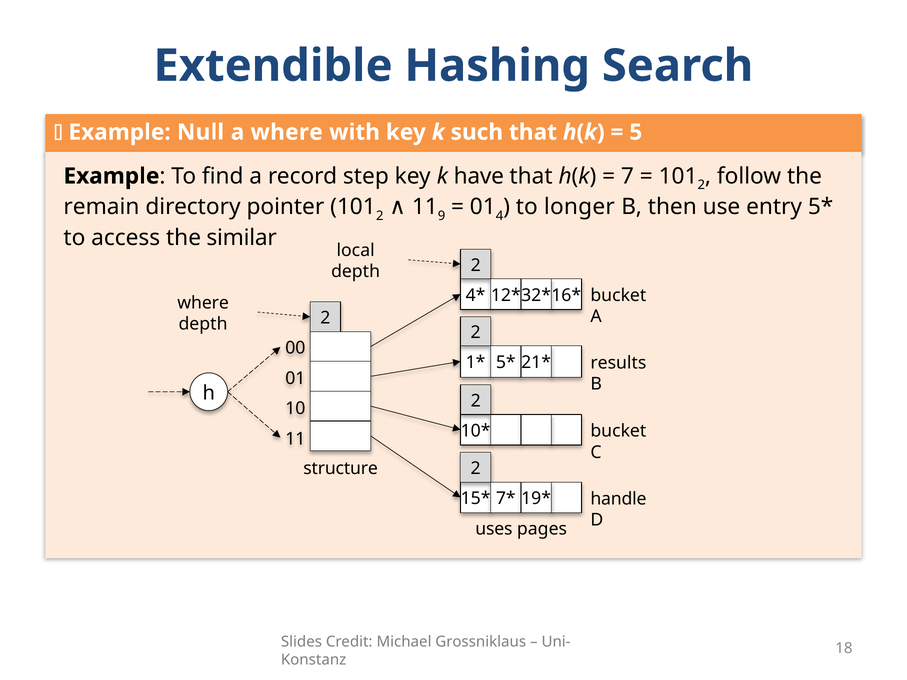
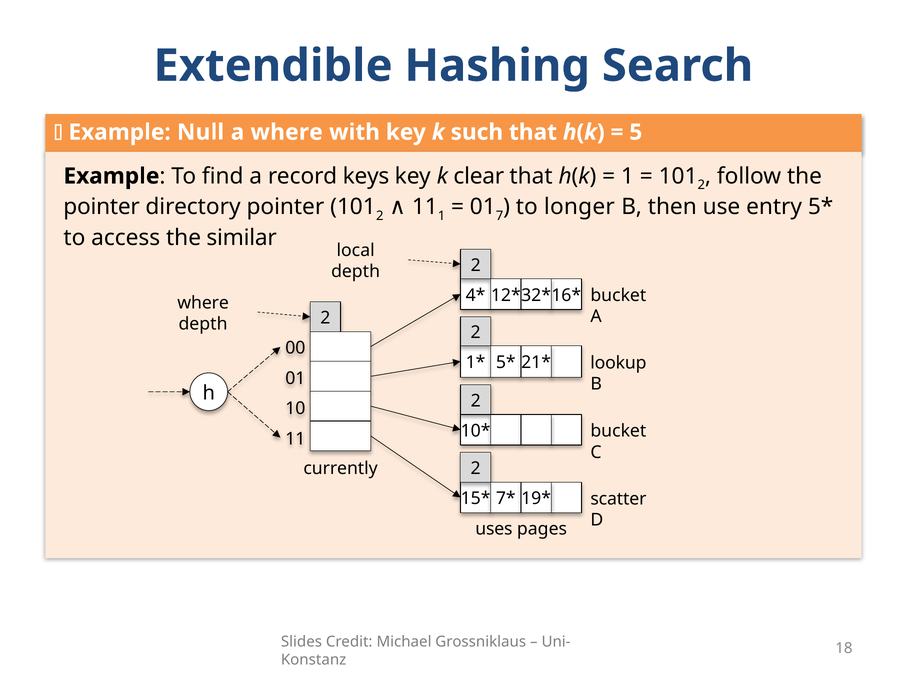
step: step -> keys (366, 176)
have: have -> clear (479, 176)
7: 7 -> 1 (627, 176)
remain: remain -> pointer (102, 207)
11 9: 9 -> 1 (442, 216)
4: 4 -> 7 (500, 216)
results: results -> lookup (618, 363)
structure: structure -> currently (341, 468)
handle: handle -> scatter (618, 499)
